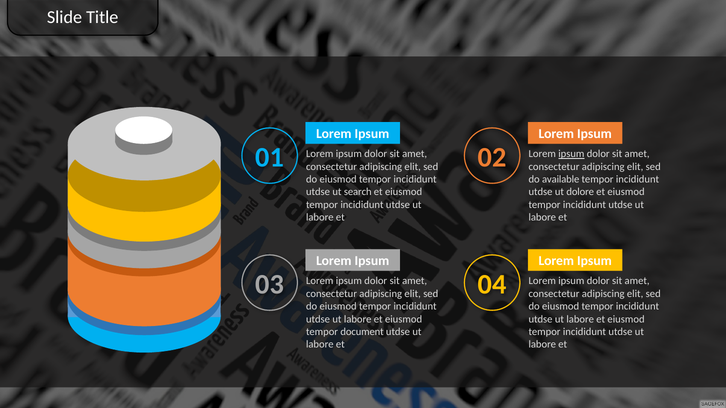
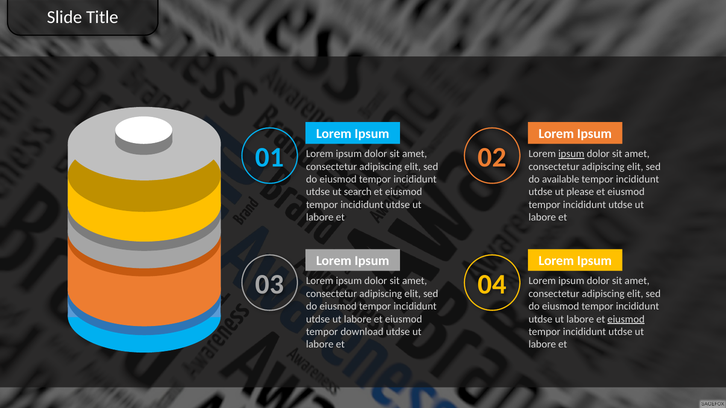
dolore: dolore -> please (580, 192)
eiusmod underline: none -> present (626, 319)
document: document -> download (362, 332)
